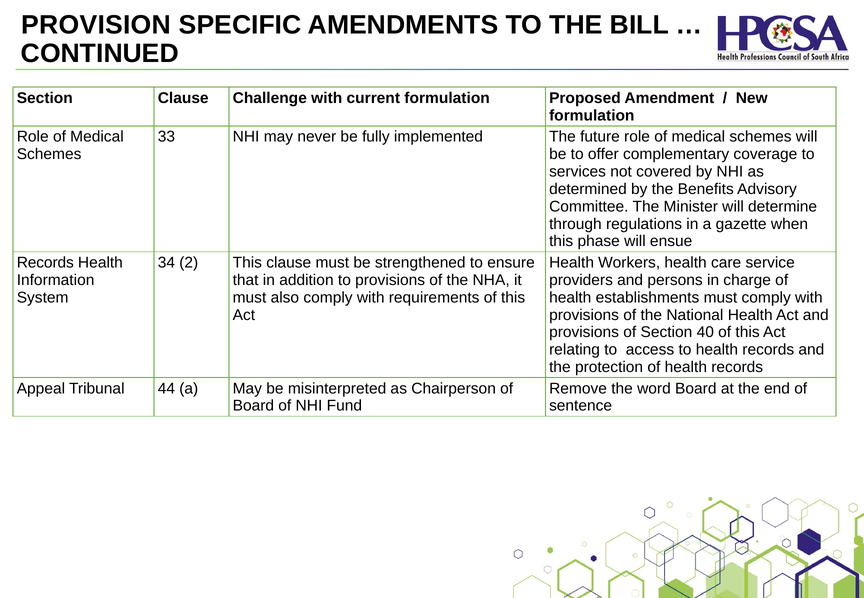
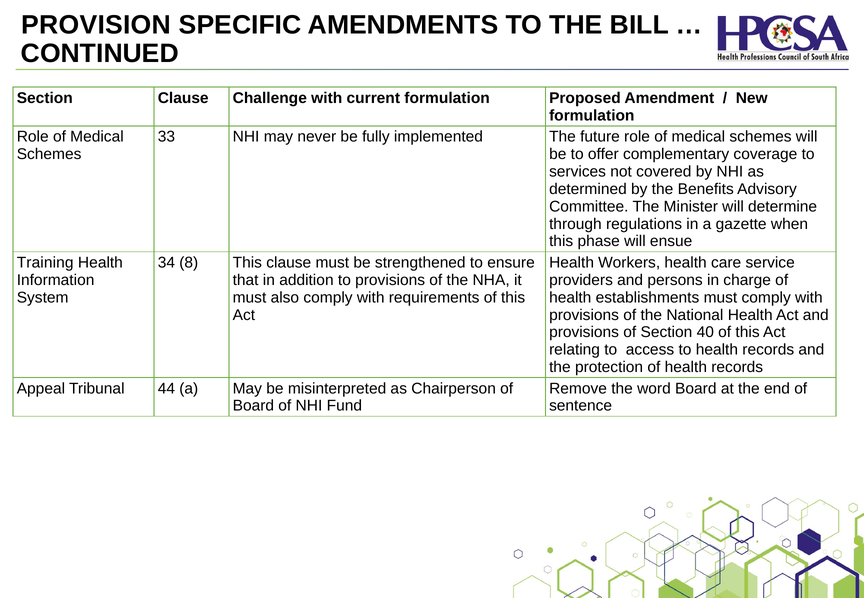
Records: Records -> Training (45, 263)
2: 2 -> 8 (189, 263)
